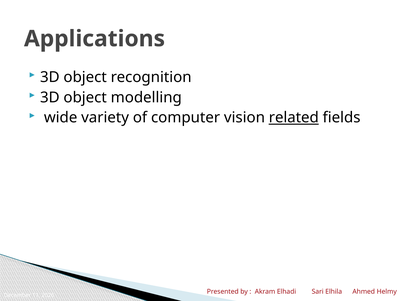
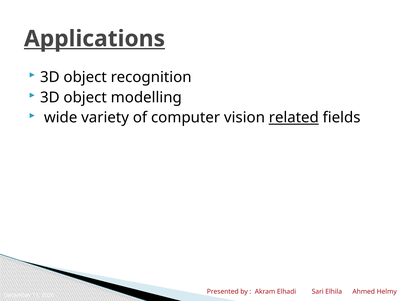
Applications underline: none -> present (95, 39)
